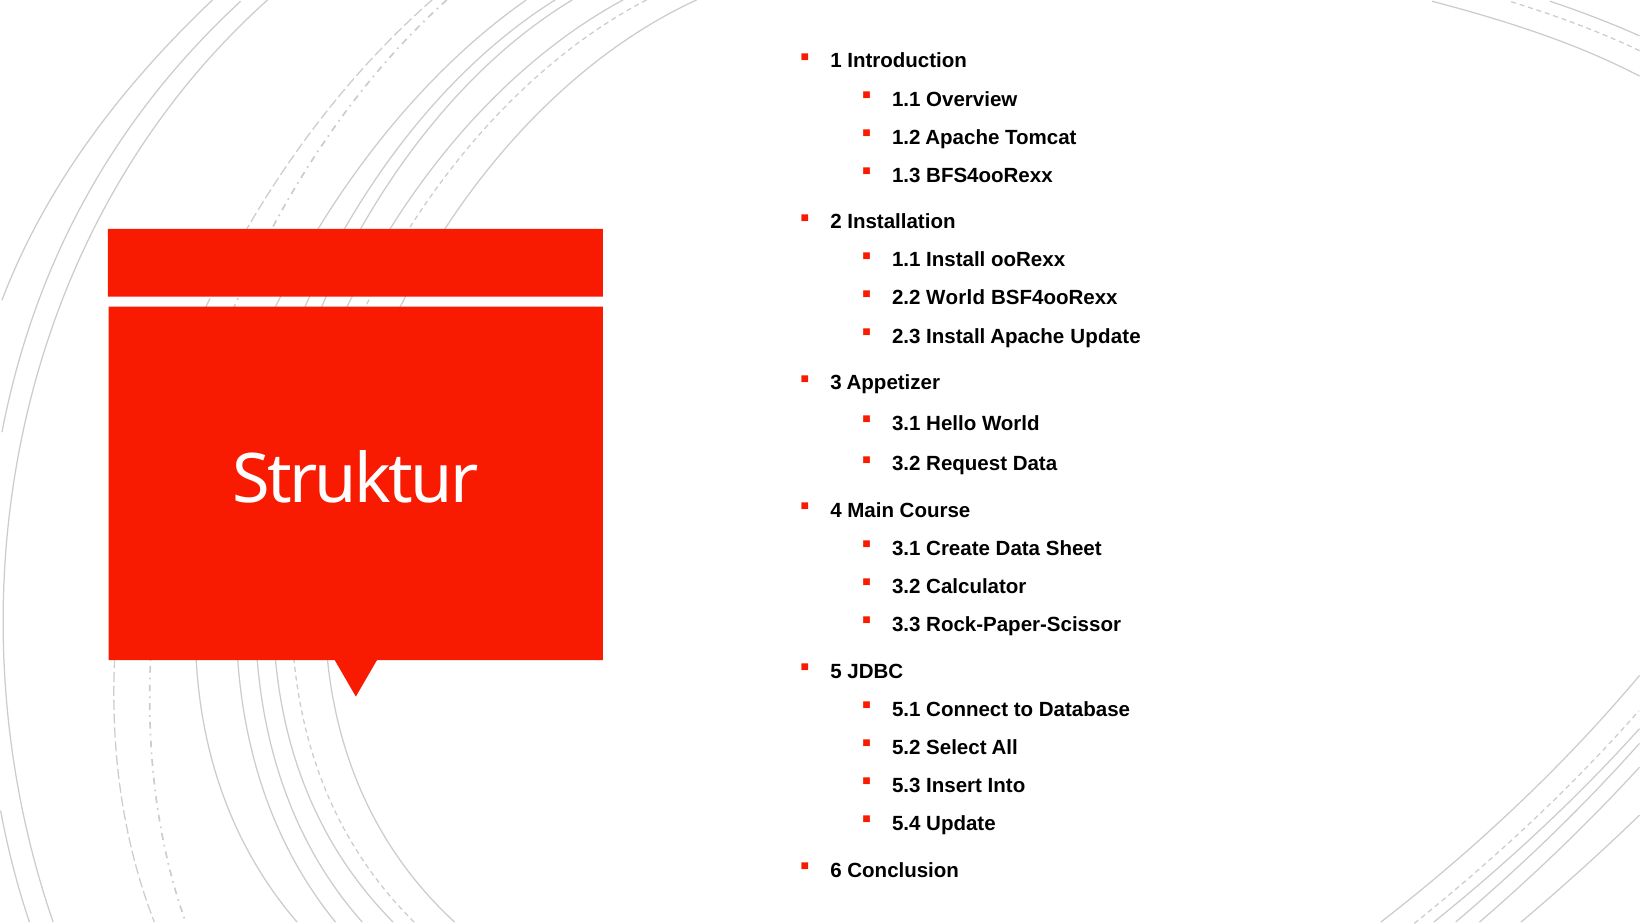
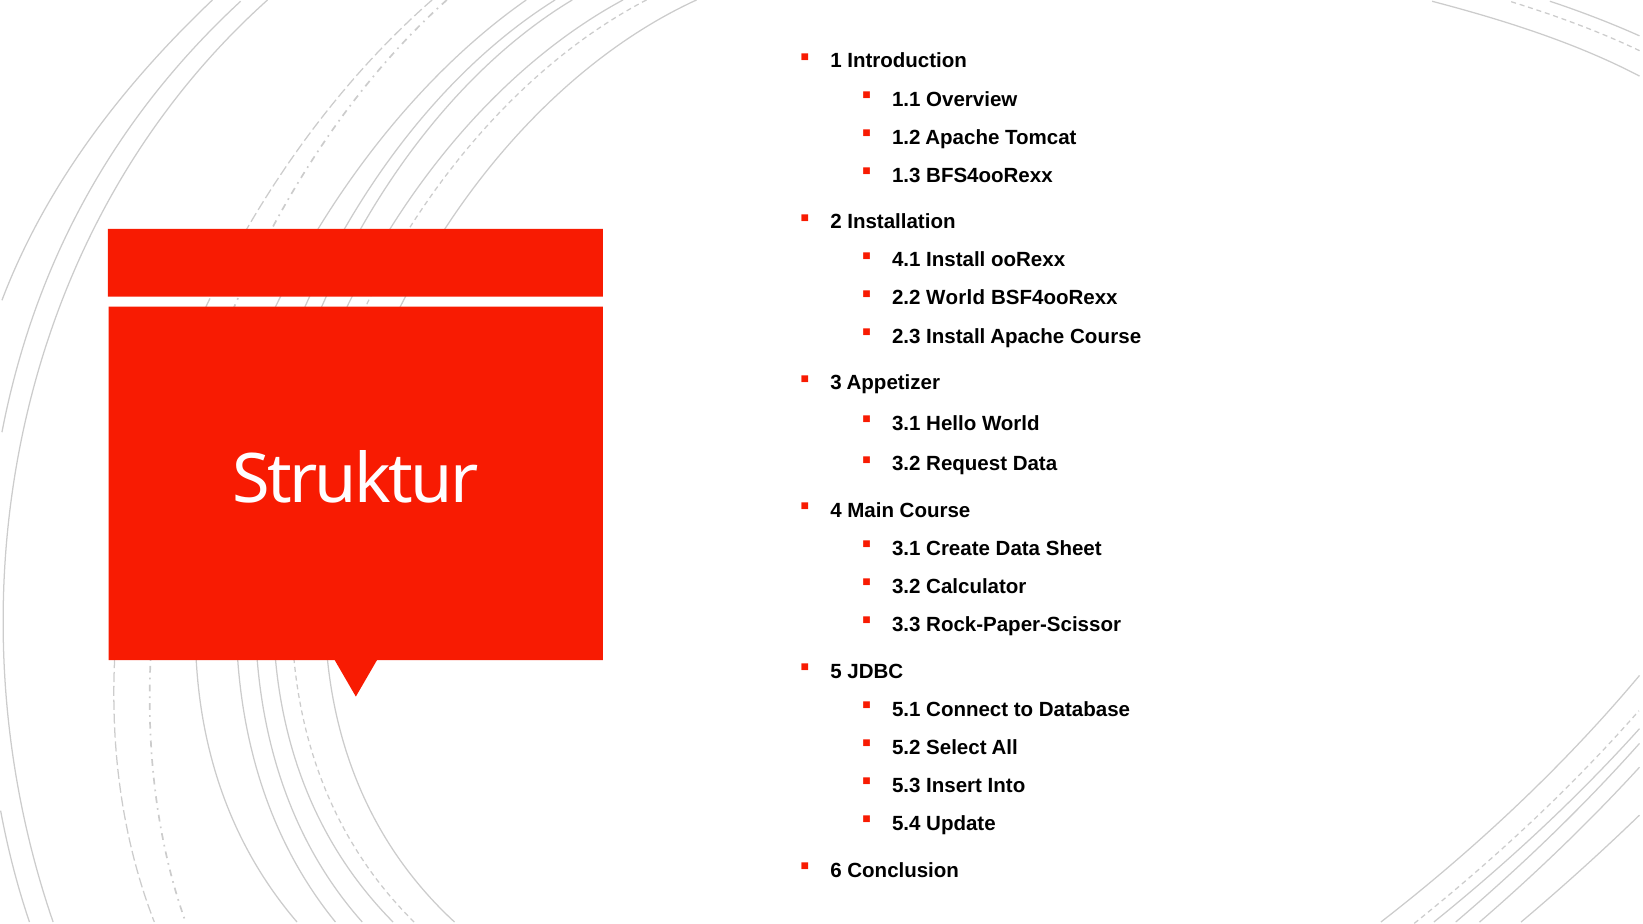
1.1: 1.1 -> 4.1 (906, 260)
Apache Update: Update -> Course (1106, 336)
